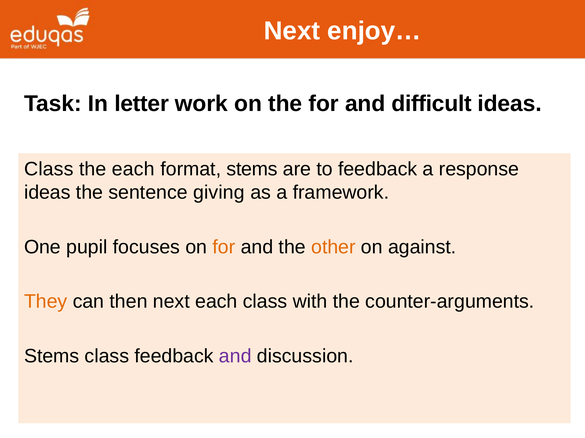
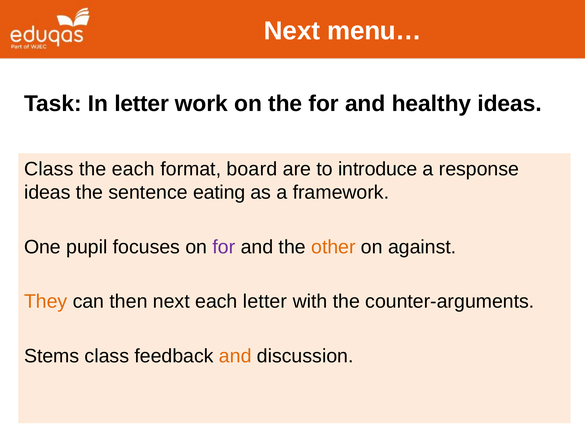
enjoy…: enjoy… -> menu… (374, 31)
difficult: difficult -> healthy (431, 104)
format stems: stems -> board (252, 169)
to feedback: feedback -> introduce (378, 169)
giving: giving -> eating (219, 193)
for colour: orange -> purple (224, 247)
each class: class -> letter (265, 302)
and colour: purple -> orange (235, 357)
